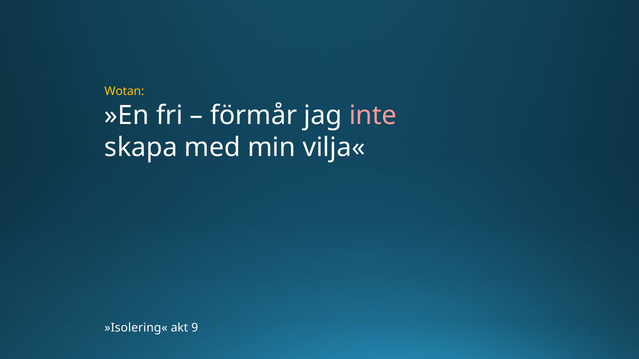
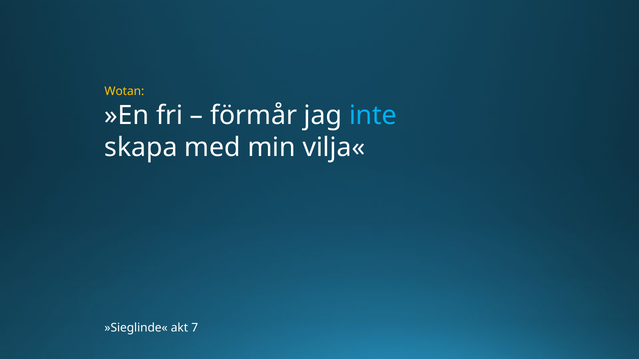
inte colour: pink -> light blue (373, 116)
»Isolering«: »Isolering« -> »Sieglinde« (136, 328)
9: 9 -> 7 (195, 328)
